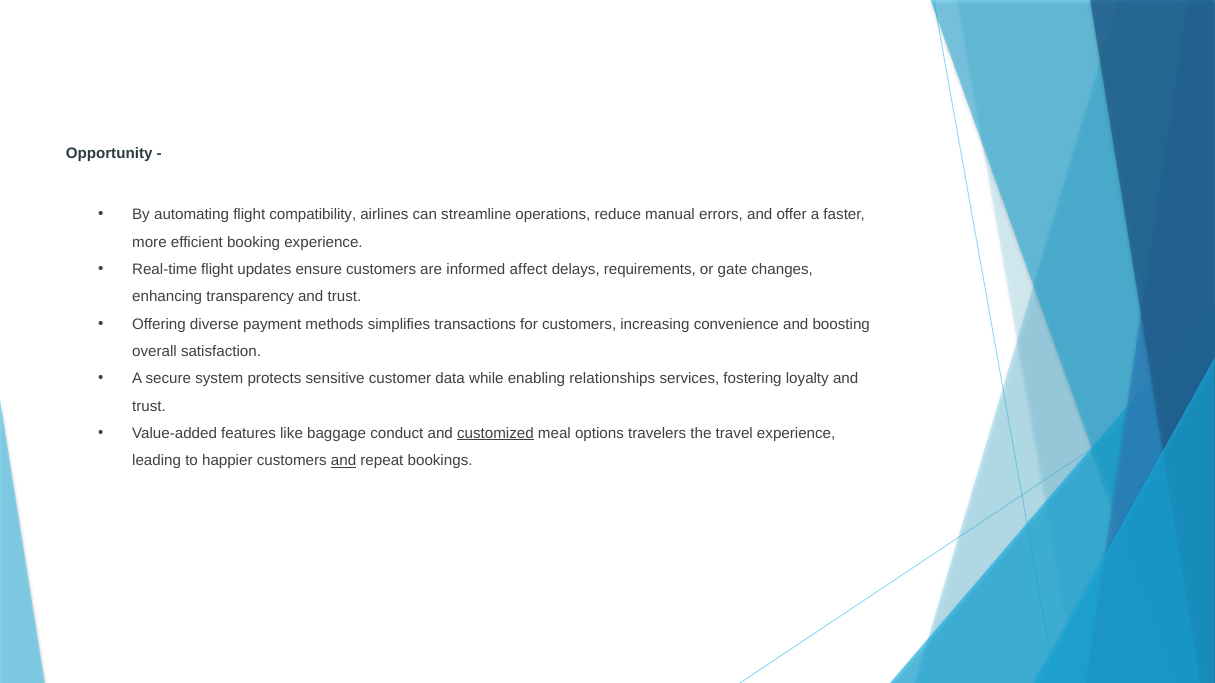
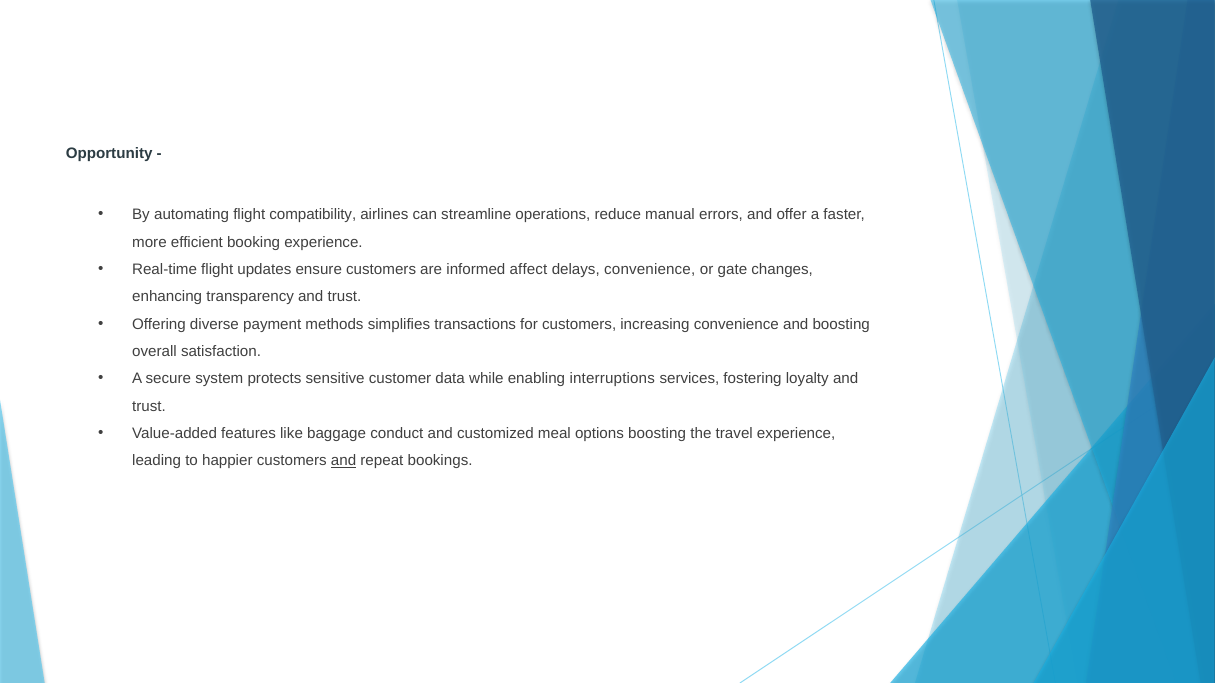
delays requirements: requirements -> convenience (650, 270)
relationships: relationships -> interruptions (612, 379)
customized underline: present -> none (495, 434)
options travelers: travelers -> boosting (657, 434)
